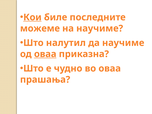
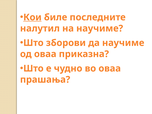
можеме: можеме -> налутил (40, 28)
налутил: налутил -> зборови (66, 43)
оваа underline: present -> none (45, 54)
